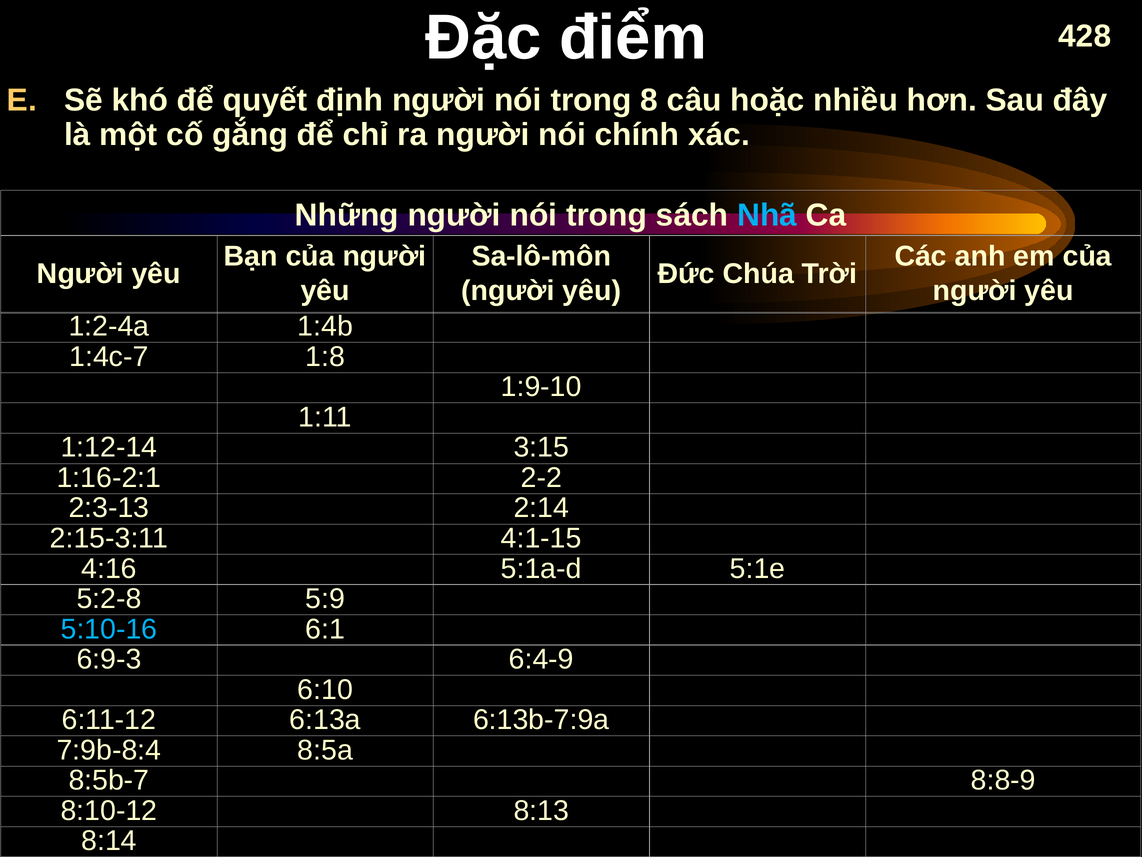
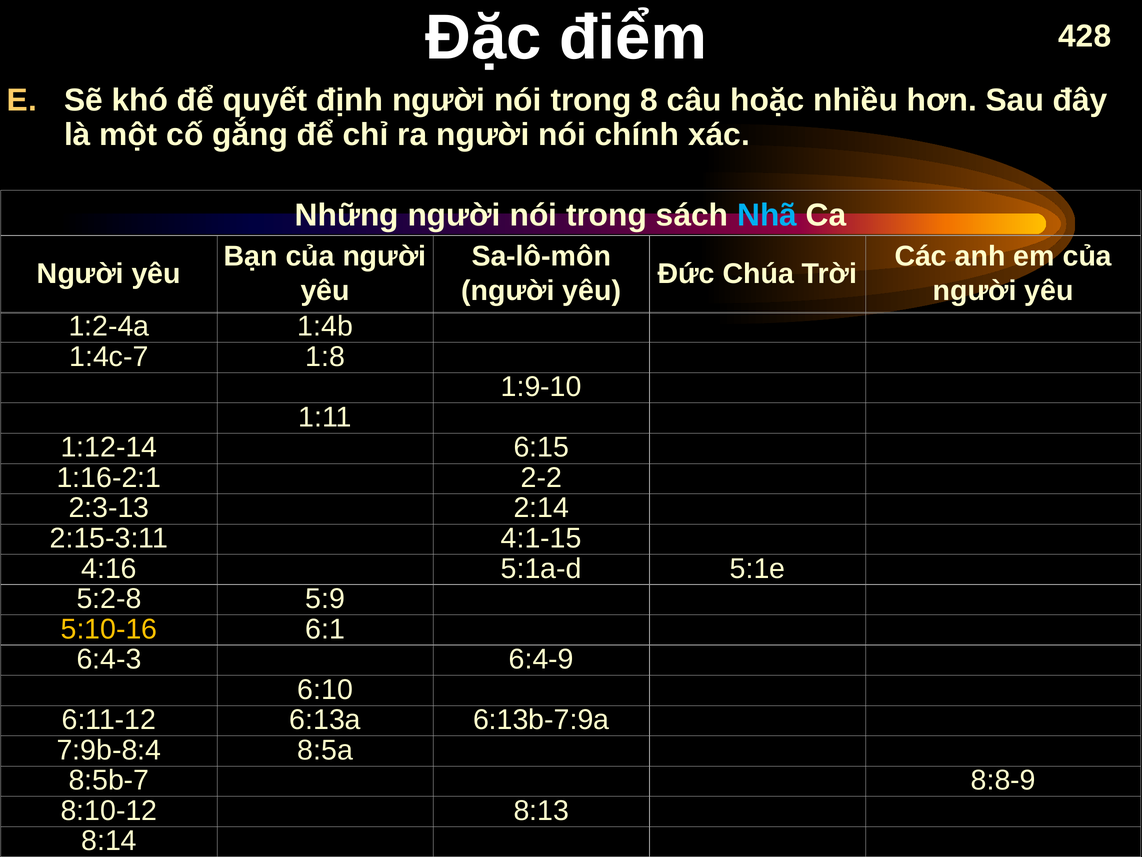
3:15: 3:15 -> 6:15 (541, 447)
5:10-16 colour: light blue -> yellow (109, 629)
6:9-3: 6:9-3 -> 6:4-3 (109, 659)
